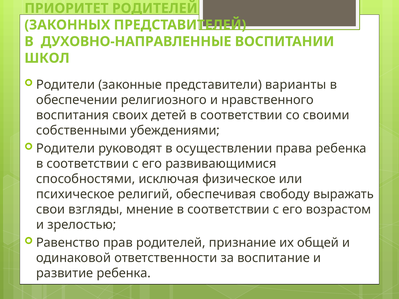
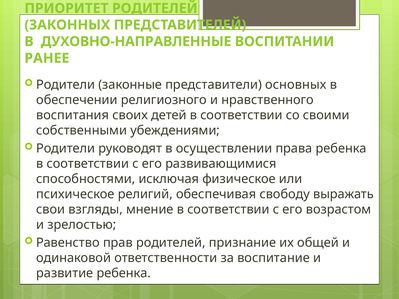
ШКОЛ: ШКОЛ -> РАНЕЕ (47, 58)
варианты: варианты -> основных (296, 85)
